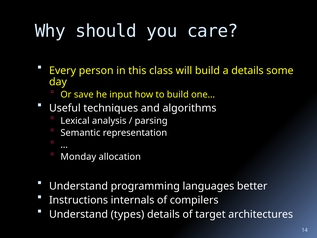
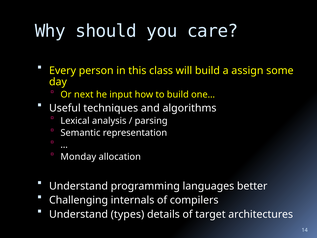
a details: details -> assign (247, 70)
save: save -> next (84, 94)
Instructions: Instructions -> Challenging (79, 200)
